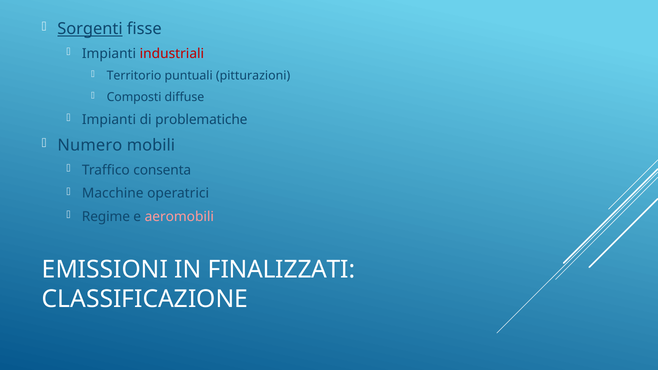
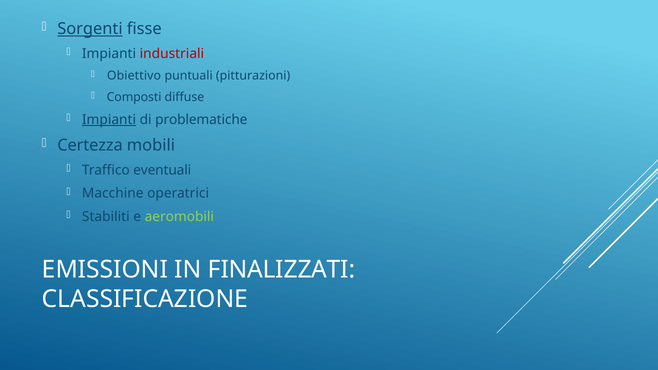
Territorio: Territorio -> Obiettivo (134, 76)
Impianti underline: none -> present (109, 120)
Numero: Numero -> Certezza (90, 145)
consenta: consenta -> eventuali (162, 170)
Regime: Regime -> Stabiliti (106, 217)
aeromobili colour: pink -> light green (179, 217)
